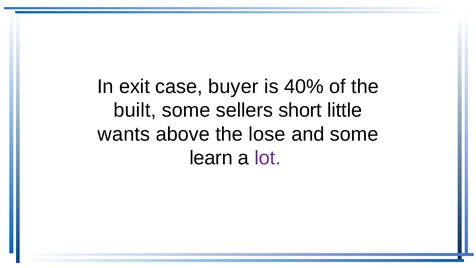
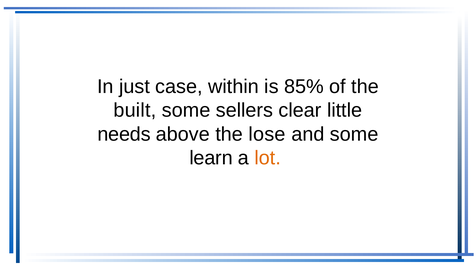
exit: exit -> just (134, 86)
buyer: buyer -> within (233, 86)
40%: 40% -> 85% (304, 86)
short: short -> clear (300, 110)
wants: wants -> needs (124, 134)
lot colour: purple -> orange (268, 158)
